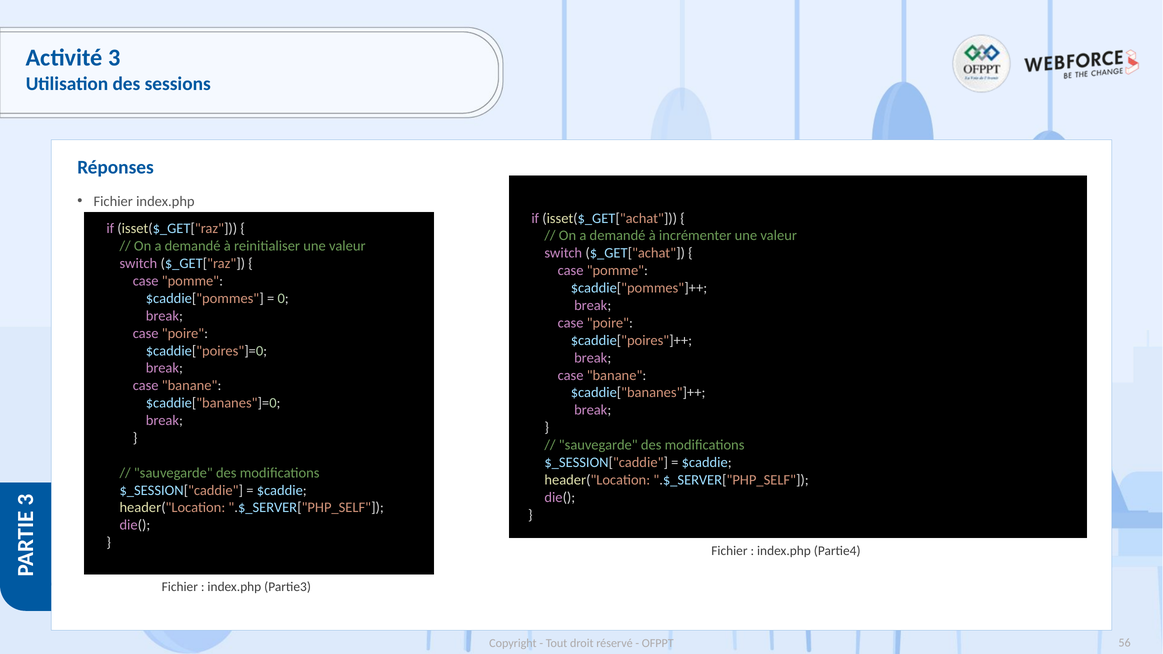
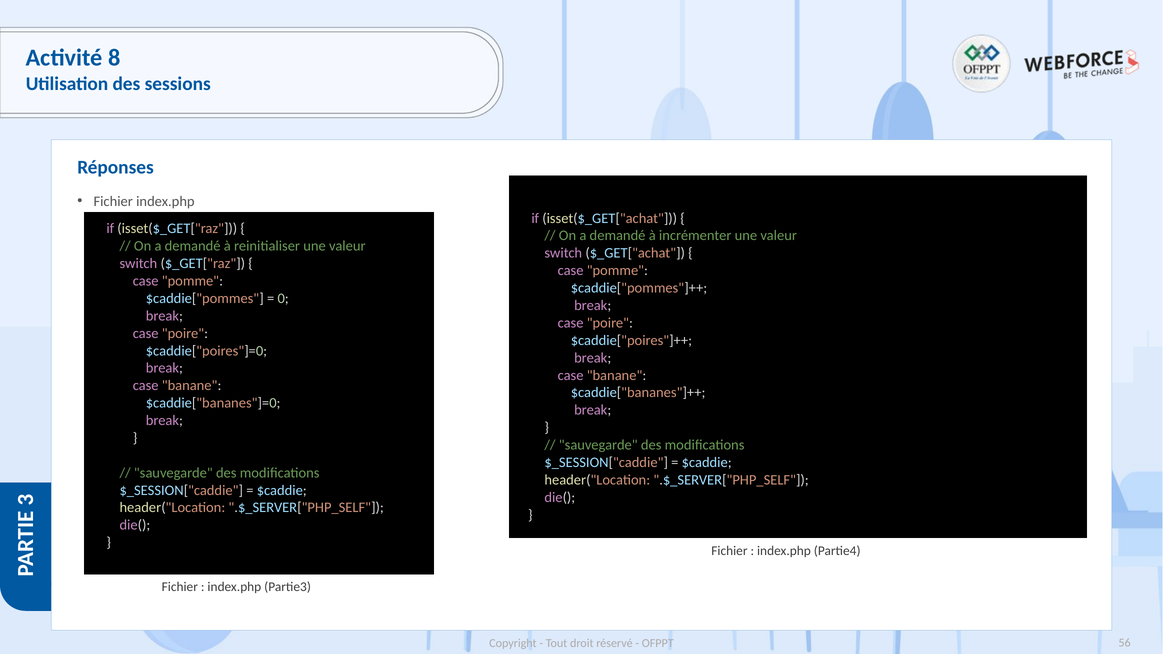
Activité 3: 3 -> 8 (114, 58)
